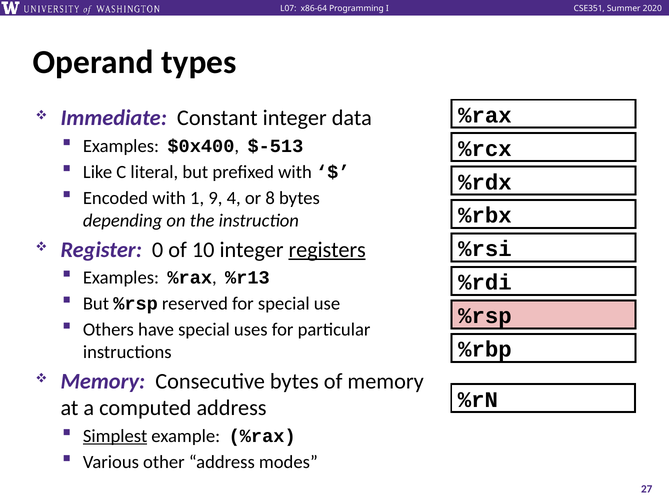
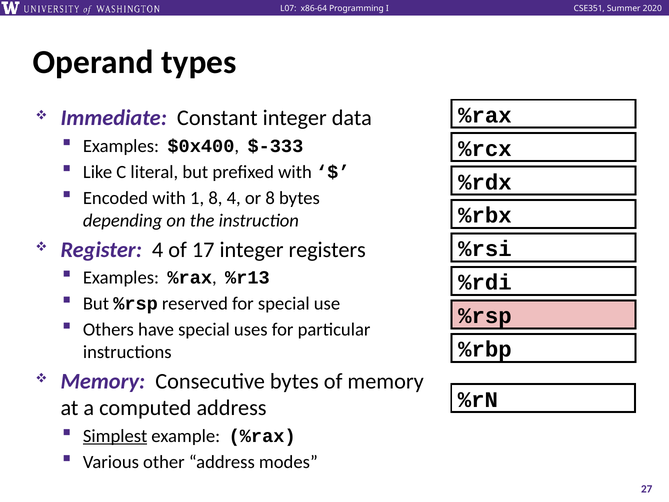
$-513: $-513 -> $-333 (275, 146)
1 9: 9 -> 8 (215, 198)
Register 0: 0 -> 4 (158, 250)
10: 10 -> 17 (203, 250)
registers underline: present -> none (327, 250)
